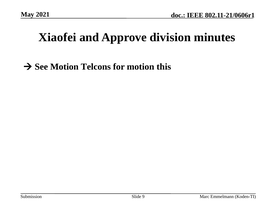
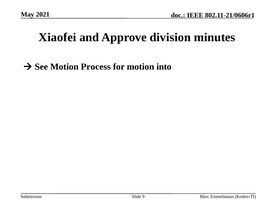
Telcons: Telcons -> Process (96, 67)
this: this -> into (164, 67)
